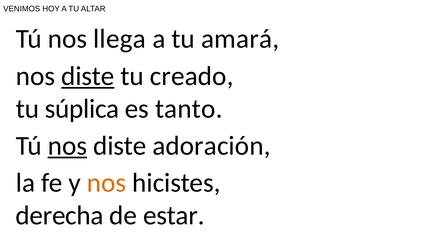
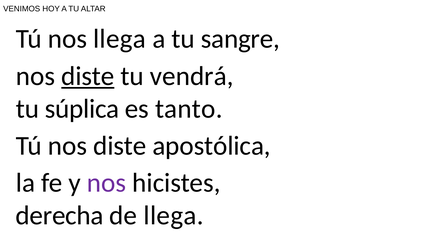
amará: amará -> sangre (240, 39)
creado: creado -> vendrá (192, 76)
nos underline: present -> none (67, 146)
adoración: adoración -> apostólica (212, 146)
nos colour: orange -> purple (107, 183)
de estar: estar -> llega (174, 215)
